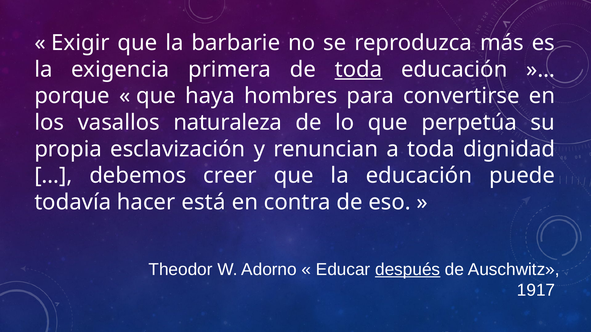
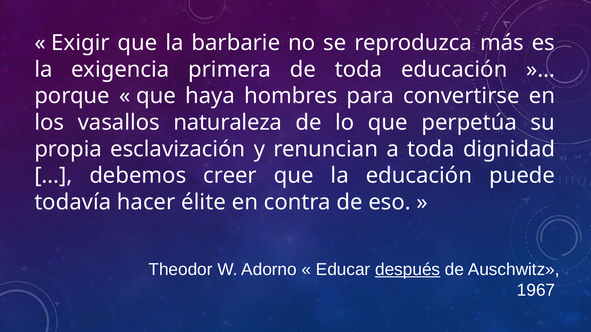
toda underline: present -> none (359, 69)
está: está -> élite (204, 202)
1917: 1917 -> 1967 (536, 291)
